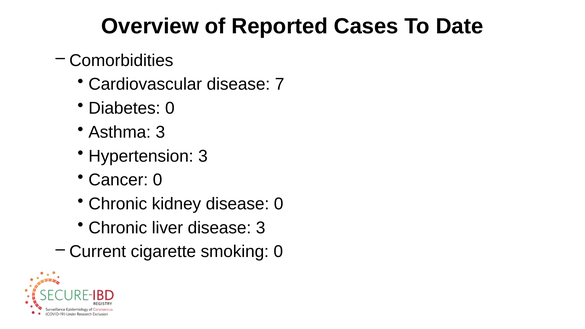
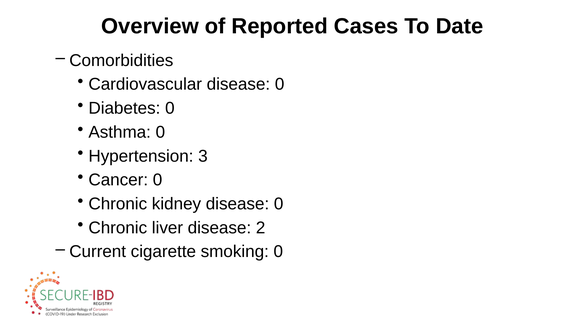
Cardiovascular disease 7: 7 -> 0 (280, 84)
Asthma 3: 3 -> 0 (160, 132)
disease 3: 3 -> 2 (261, 228)
